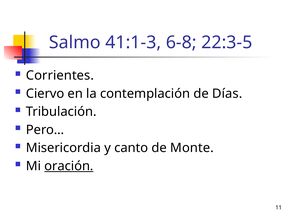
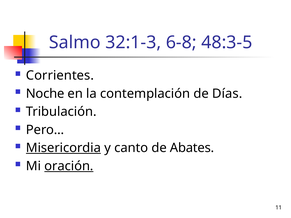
41:1-3: 41:1-3 -> 32:1-3 (133, 42)
22:3-5: 22:3-5 -> 48:3-5 (227, 42)
Ciervo: Ciervo -> Noche (45, 94)
Misericordia underline: none -> present (63, 148)
Monte: Monte -> Abates (192, 148)
